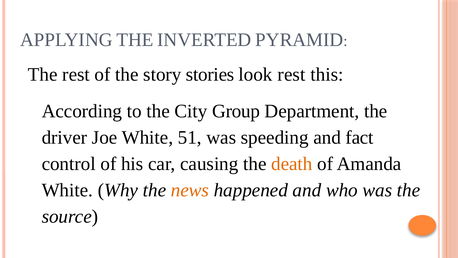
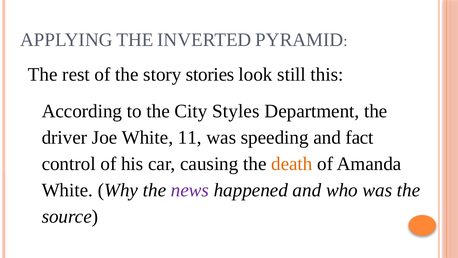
look rest: rest -> still (292, 75)
Group: Group -> Styles (236, 111)
51: 51 -> 11 (190, 137)
news colour: orange -> purple (190, 190)
